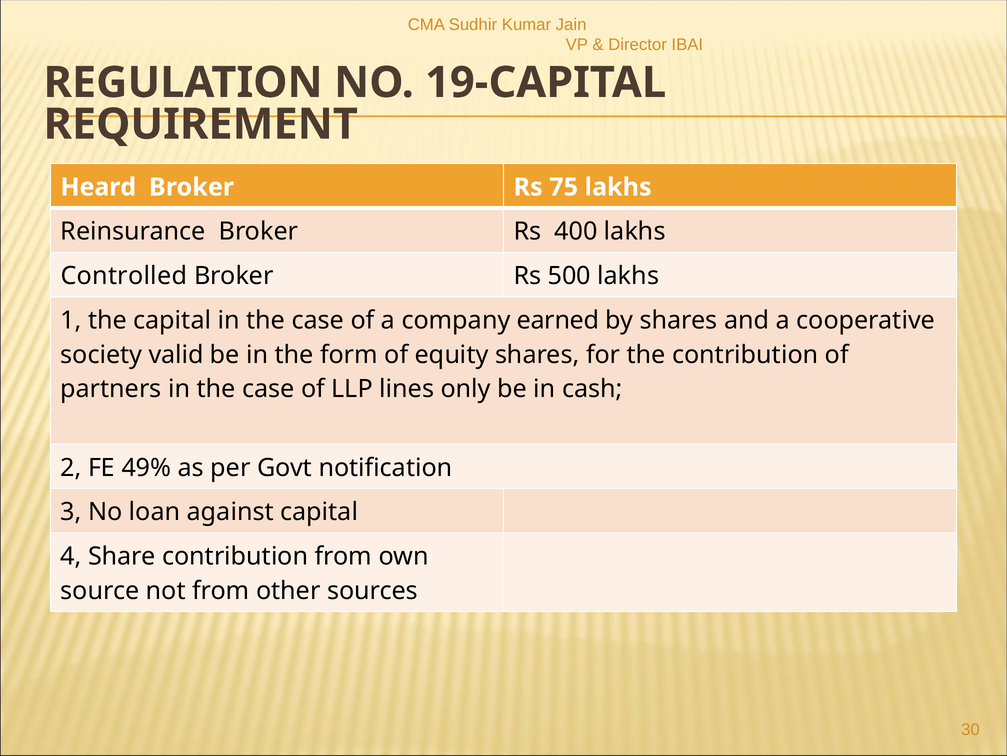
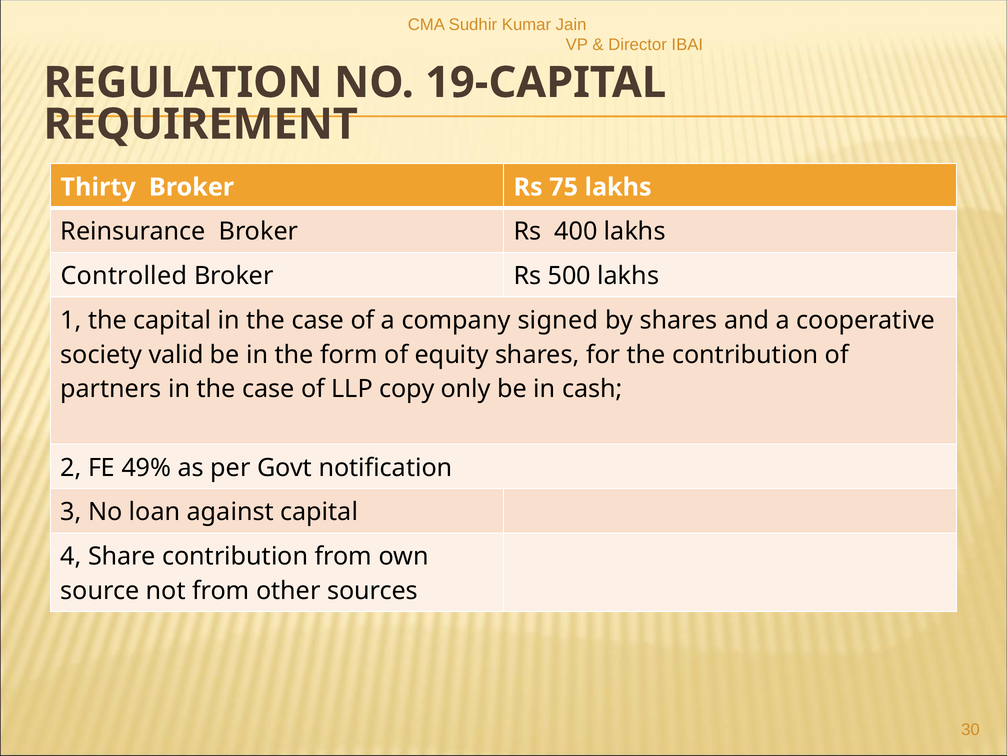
Heard: Heard -> Thirty (98, 187)
earned: earned -> signed (558, 320)
lines: lines -> copy (407, 389)
